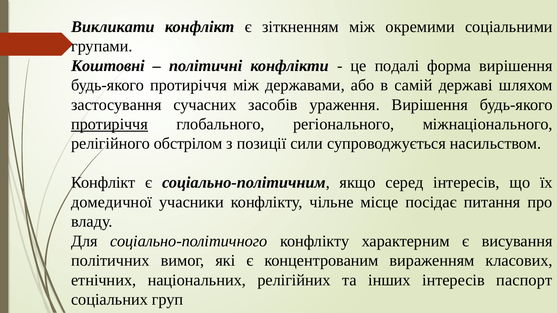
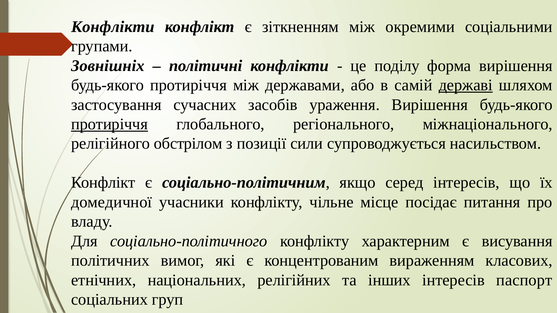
Викликати: Викликати -> Конфлікти (113, 27)
Коштовні: Коштовні -> Зовнішніх (108, 66)
подалі: подалі -> поділу (397, 66)
державі underline: none -> present (466, 85)
